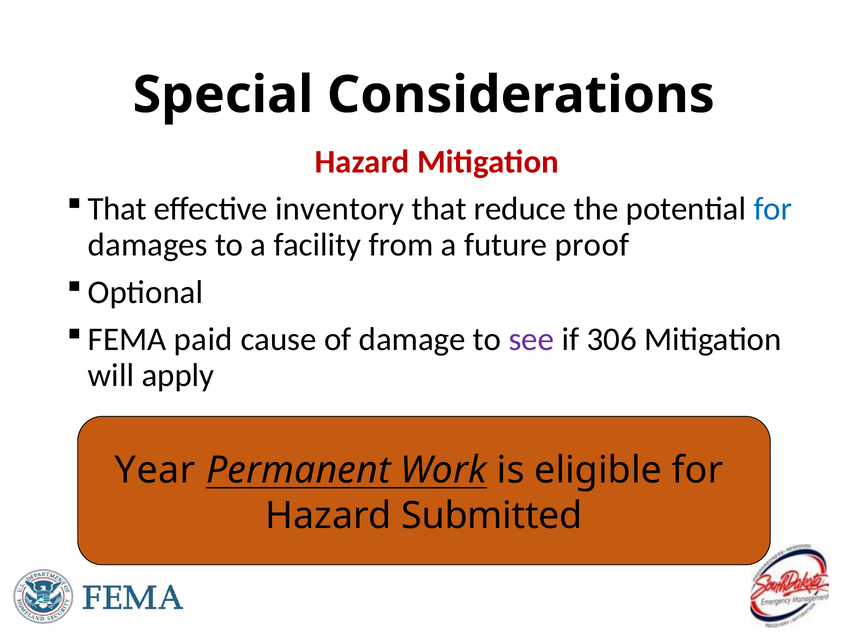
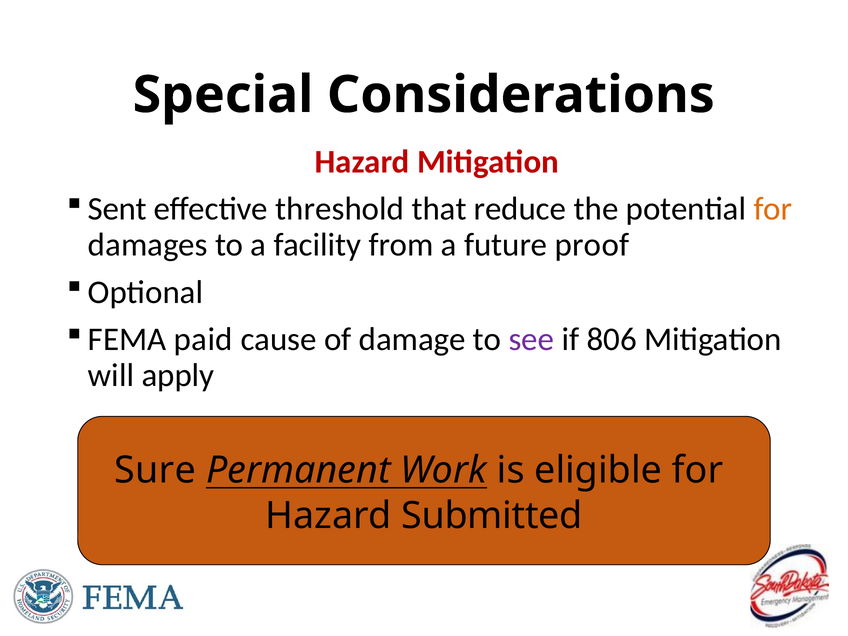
That: That -> Sent (117, 209)
inventory: inventory -> threshold (340, 209)
for colour: blue -> orange (773, 209)
306: 306 -> 806 (612, 340)
Year: Year -> Sure (155, 471)
